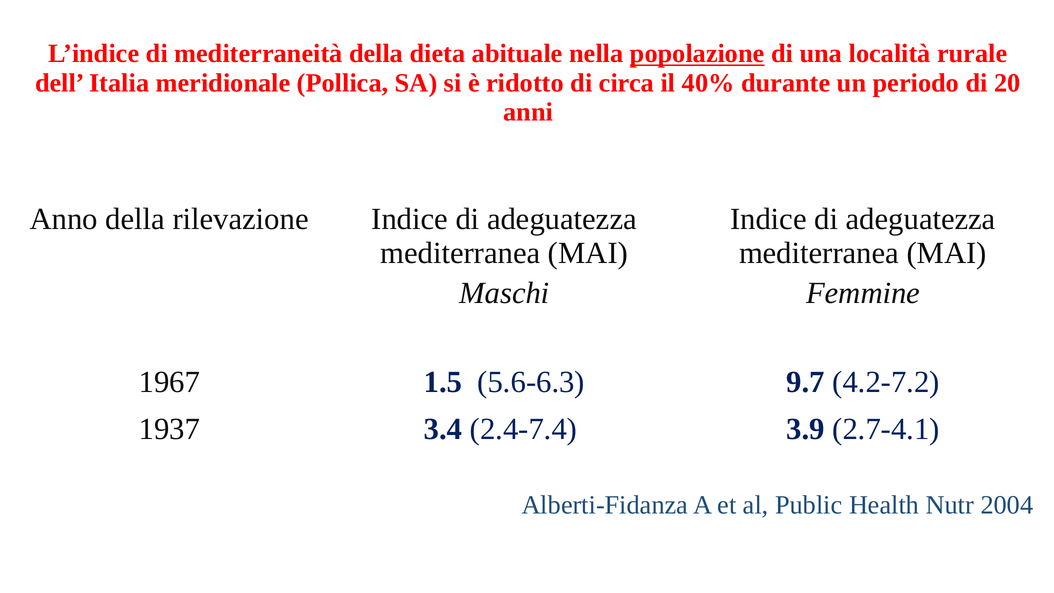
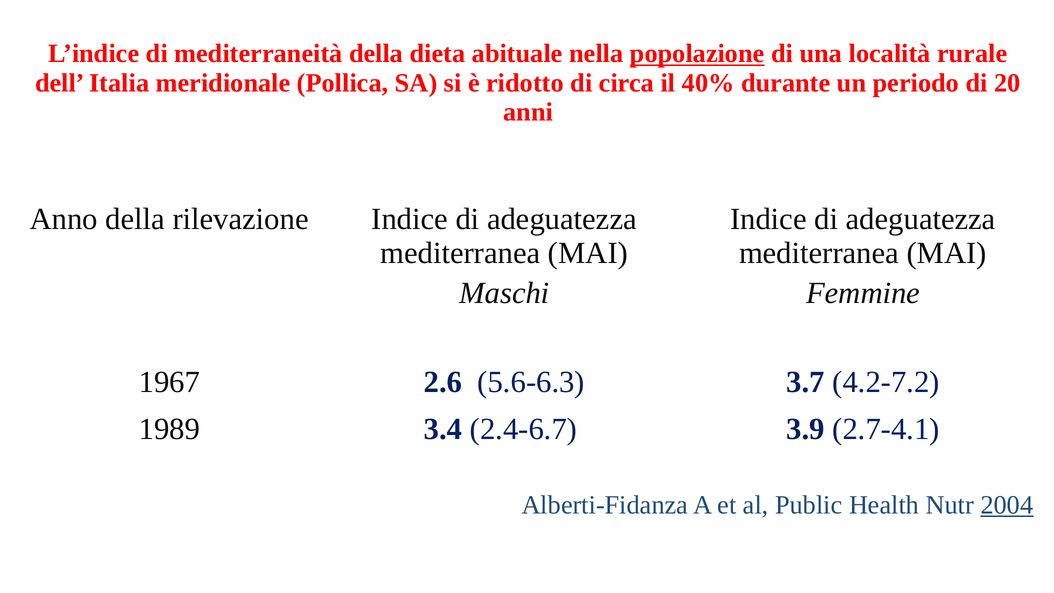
1.5: 1.5 -> 2.6 (443, 382)
9.7: 9.7 -> 3.7 (806, 382)
1937: 1937 -> 1989 (169, 429)
2.4-7.4: 2.4-7.4 -> 2.4-6.7 (523, 429)
2004 underline: none -> present (1007, 505)
